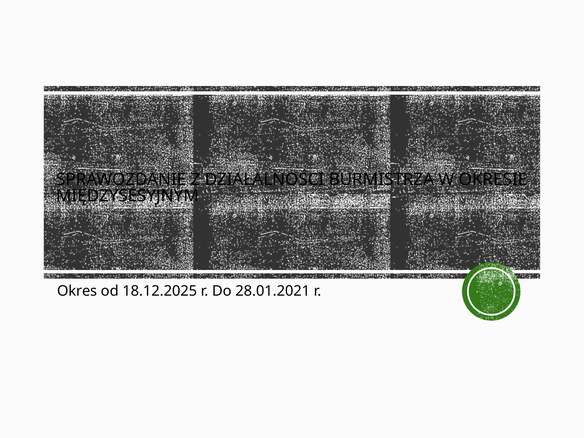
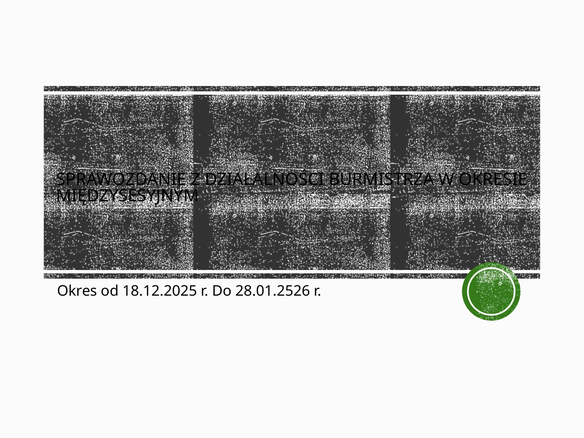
28.01.2021: 28.01.2021 -> 28.01.2526 (273, 291)
